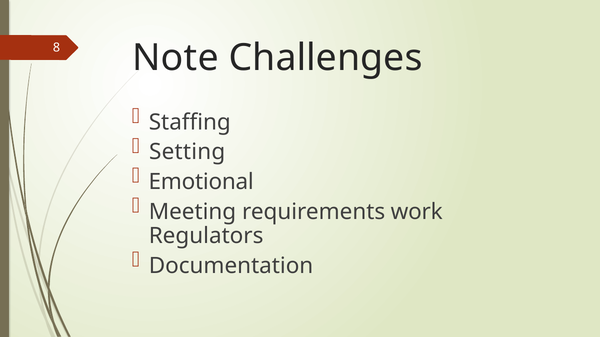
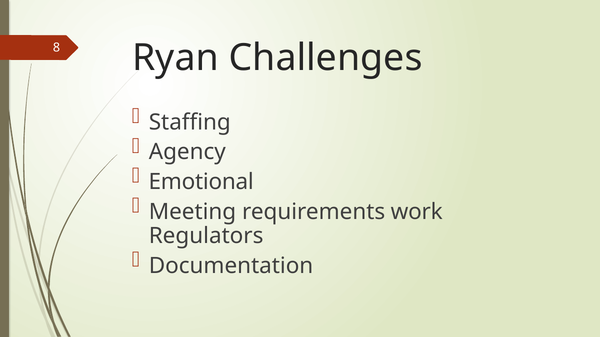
Note: Note -> Ryan (176, 58)
Setting: Setting -> Agency (187, 152)
